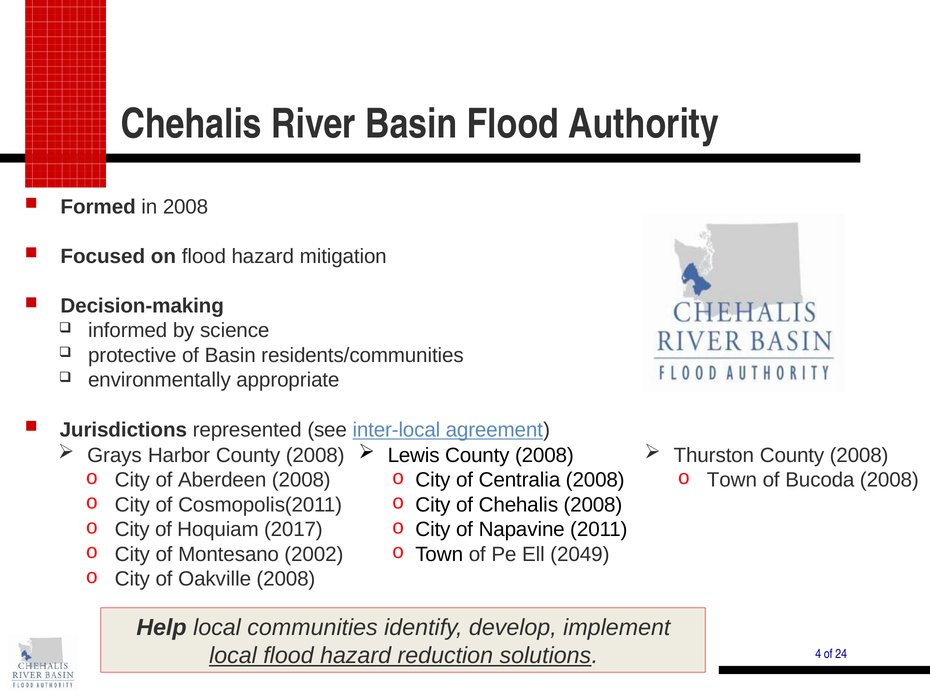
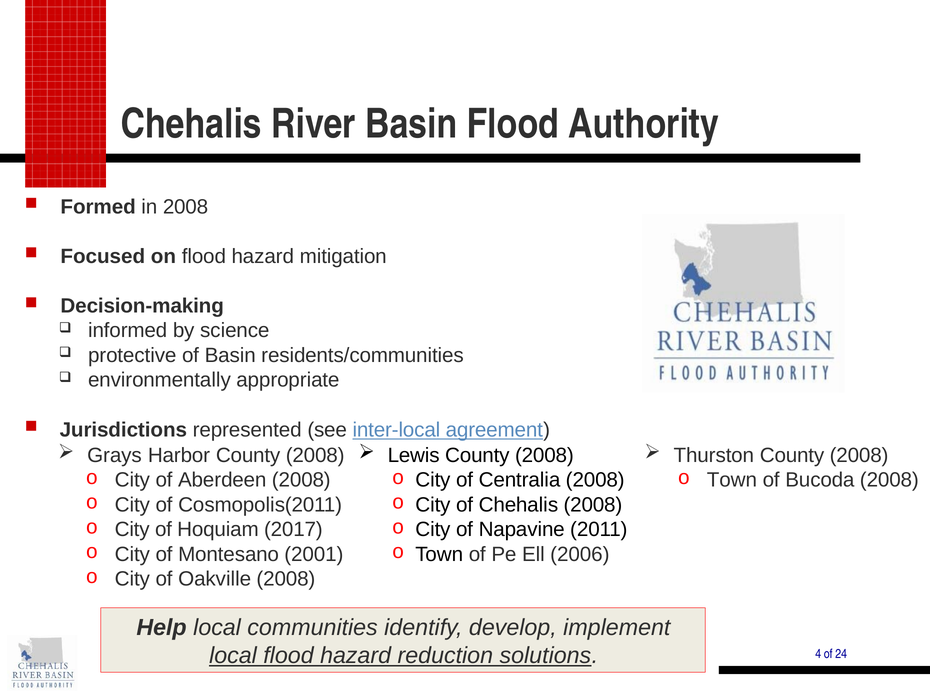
2002: 2002 -> 2001 (314, 555)
2049: 2049 -> 2006 (580, 555)
